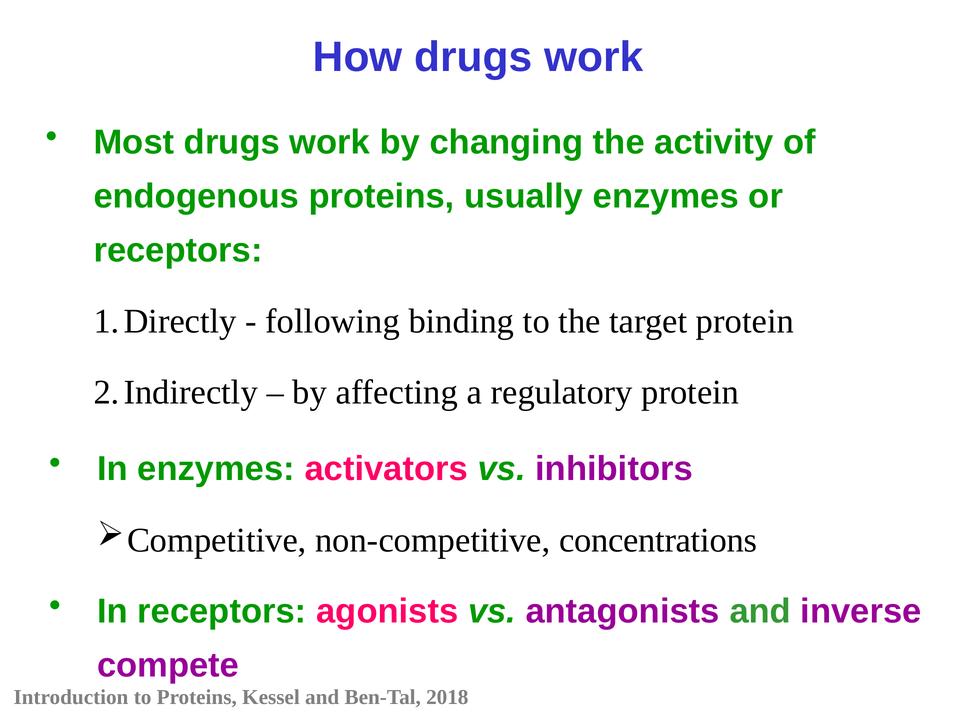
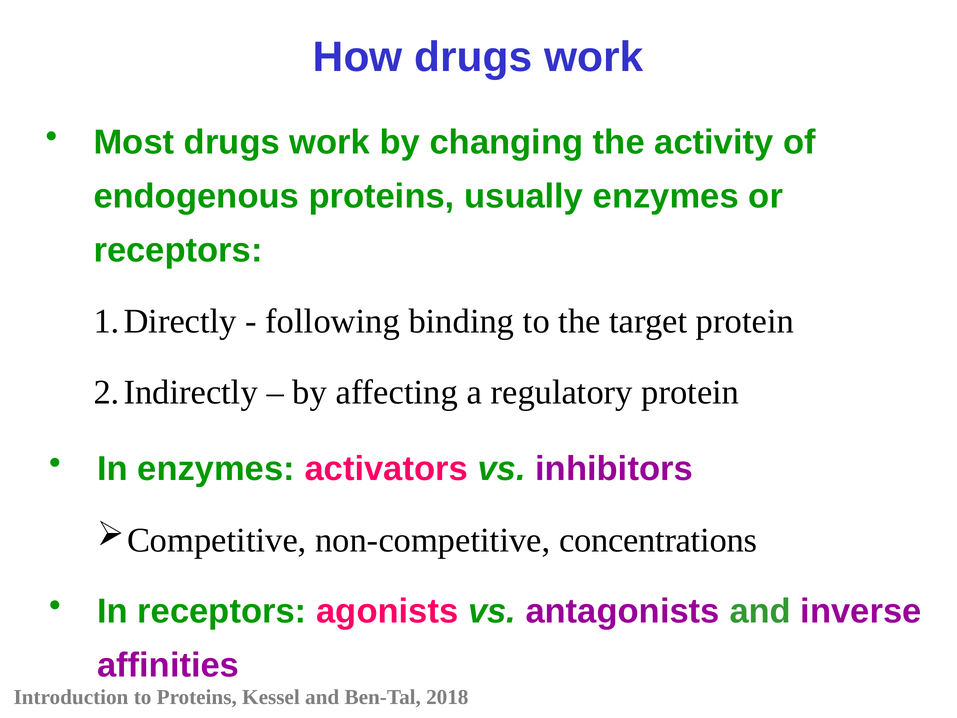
compete: compete -> affinities (168, 665)
